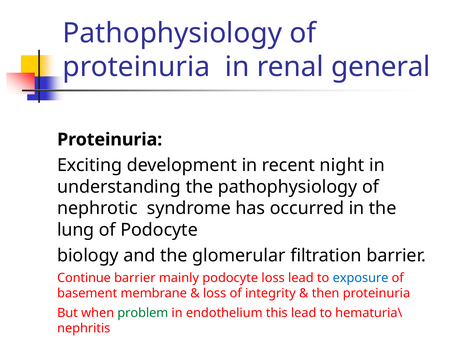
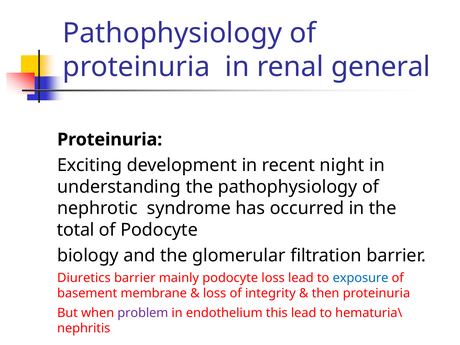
lung: lung -> total (76, 230)
Continue: Continue -> Diuretics (84, 278)
problem colour: green -> purple (143, 313)
